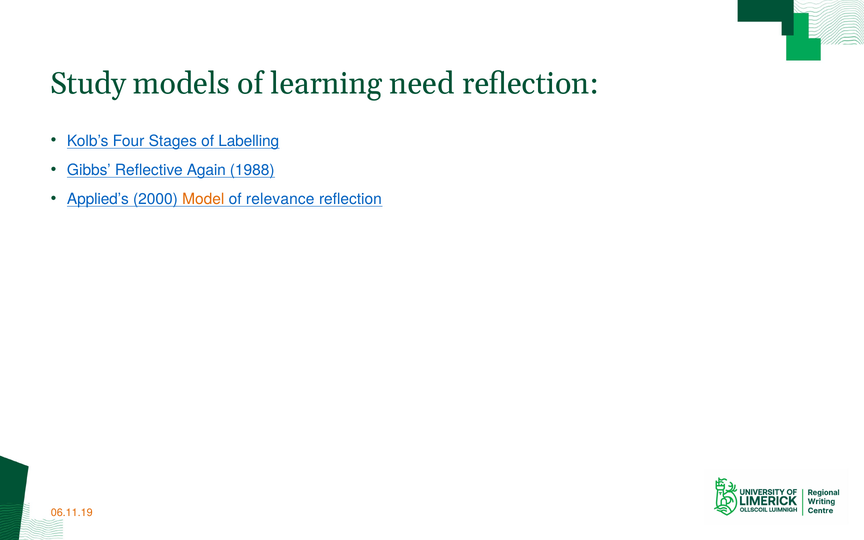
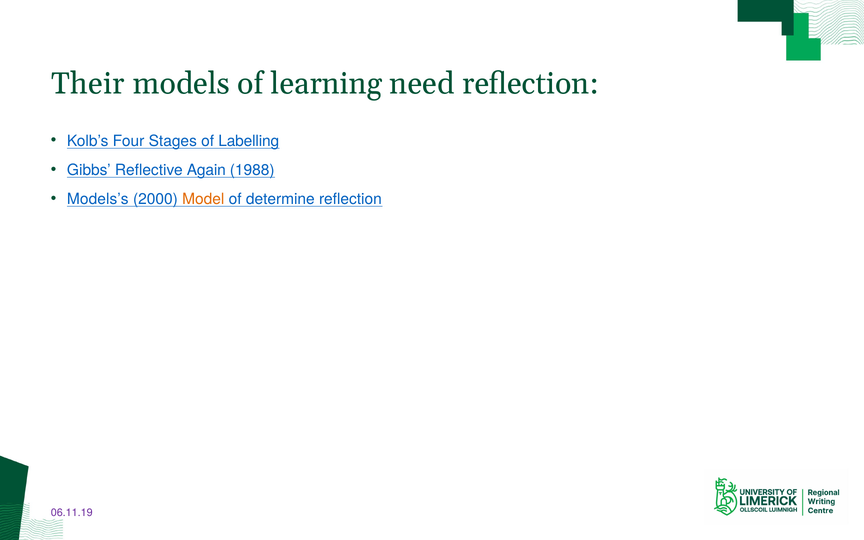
Study: Study -> Their (88, 84)
Applied’s: Applied’s -> Models’s (98, 199)
relevance: relevance -> determine (280, 199)
06.11.19 colour: orange -> purple (72, 513)
